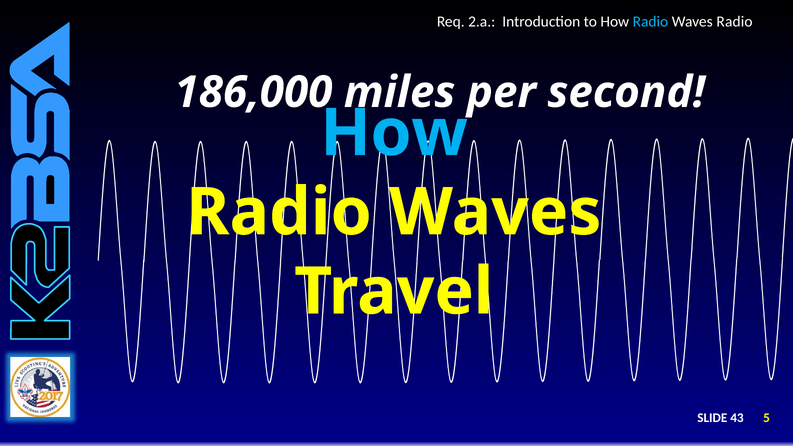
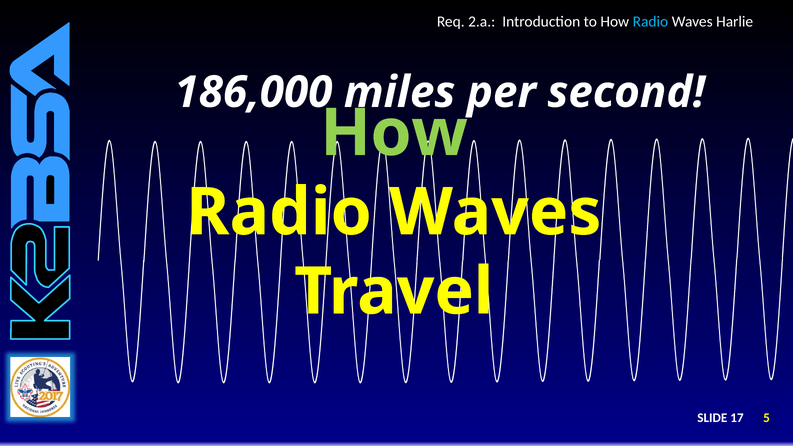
Waves Radio: Radio -> Harlie (735, 21)
How colour: light blue -> light green (394, 133)
43: 43 -> 17 (737, 418)
